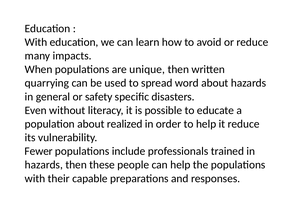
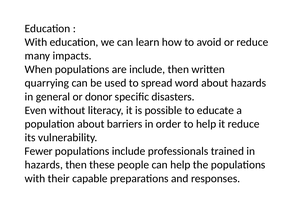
are unique: unique -> include (147, 69)
safety: safety -> donor (99, 97)
realized: realized -> barriers (125, 124)
